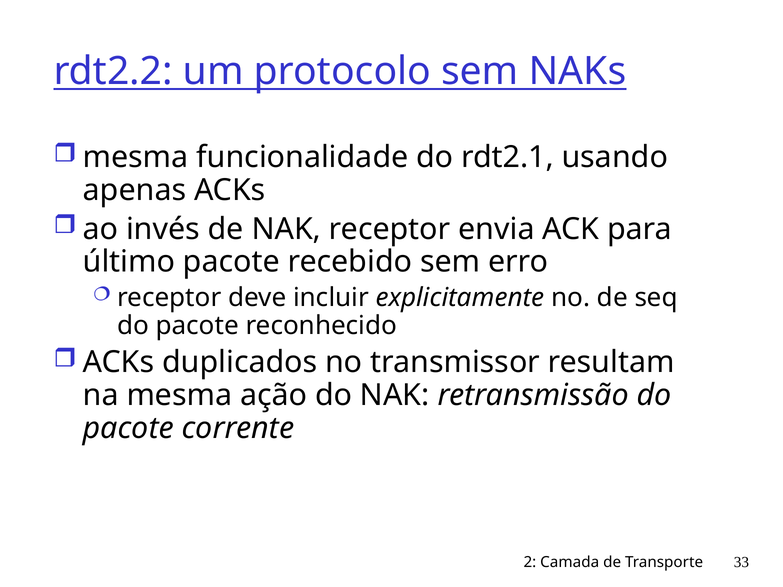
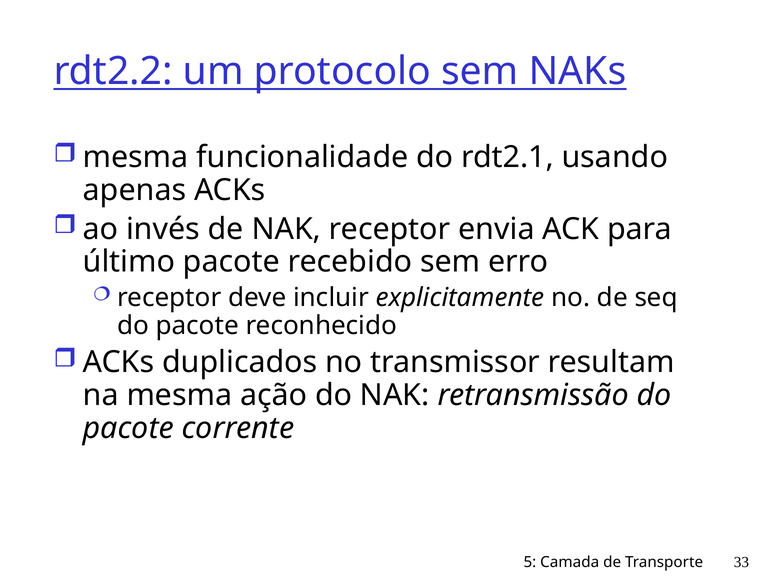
2: 2 -> 5 (530, 562)
